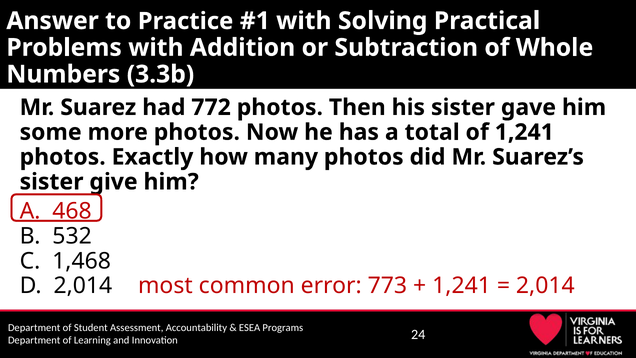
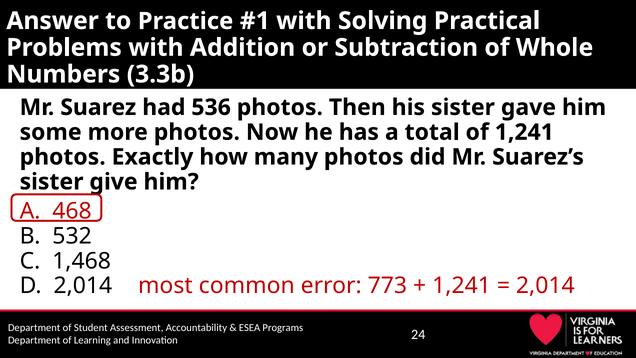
772: 772 -> 536 (211, 107)
